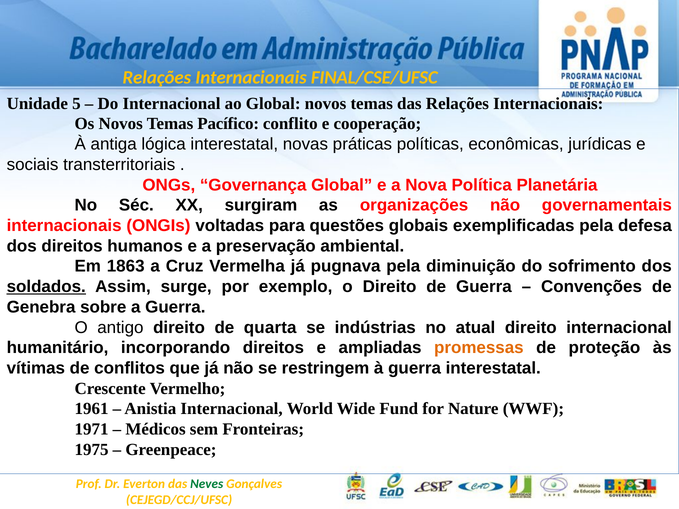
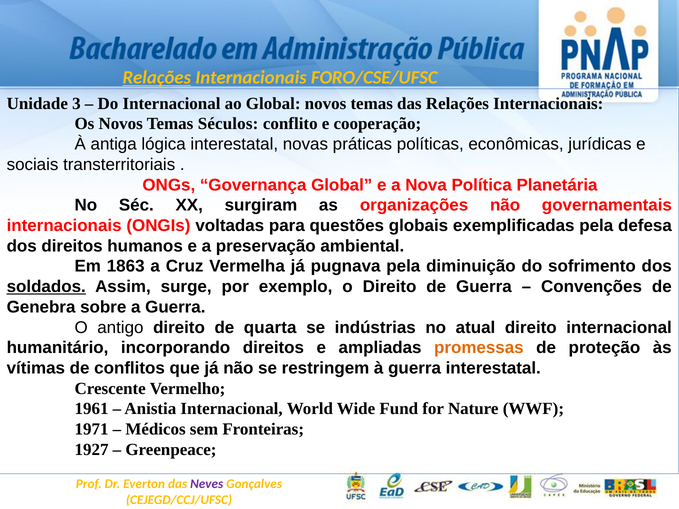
Relações underline: none -> present (157, 77)
FINAL/CSE/UFSC: FINAL/CSE/UFSC -> FORO/CSE/UFSC (374, 77)
5: 5 -> 3 (76, 104)
Pacífico: Pacífico -> Séculos (228, 124)
1975: 1975 -> 1927 (92, 450)
Neves colour: green -> purple (207, 484)
